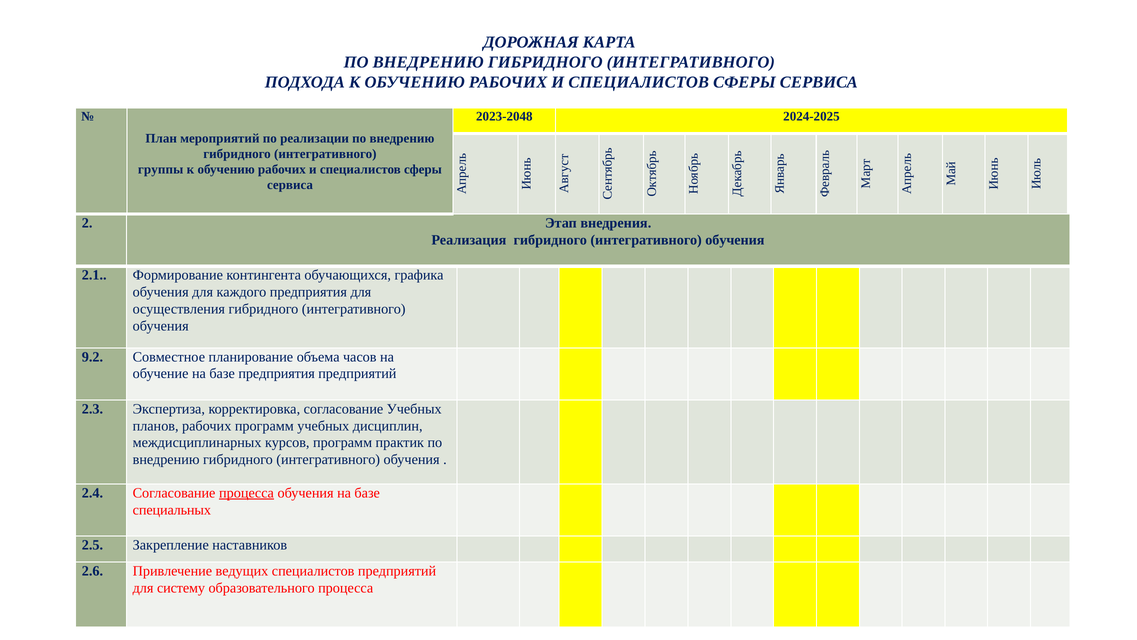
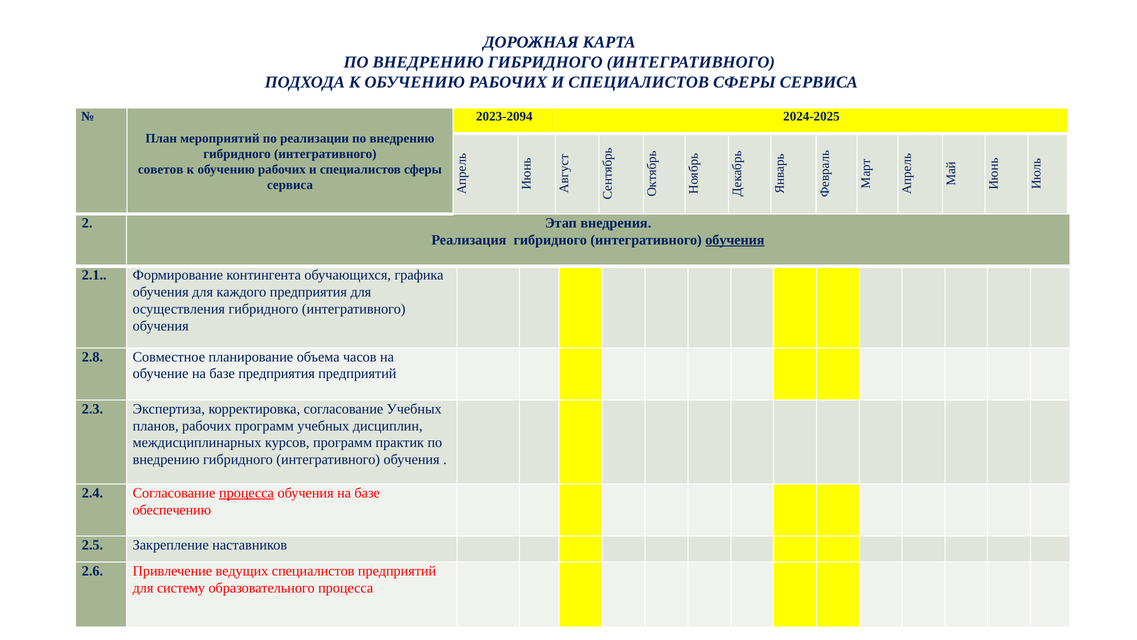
2023-2048: 2023-2048 -> 2023-2094 (504, 116)
группы: группы -> советов (161, 169)
обучения underline: none -> present (735, 240)
9.2: 9.2 -> 2.8 (92, 357)
специальных: специальных -> обеспечению (172, 510)
